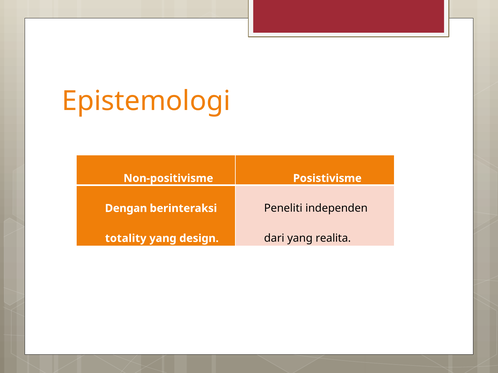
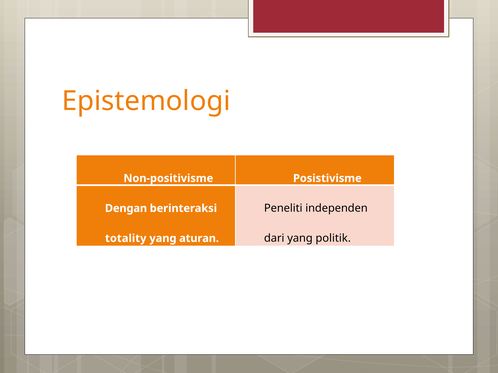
realita: realita -> politik (333, 239)
design: design -> aturan (199, 239)
